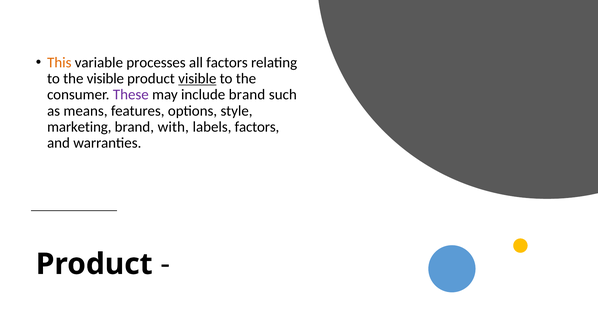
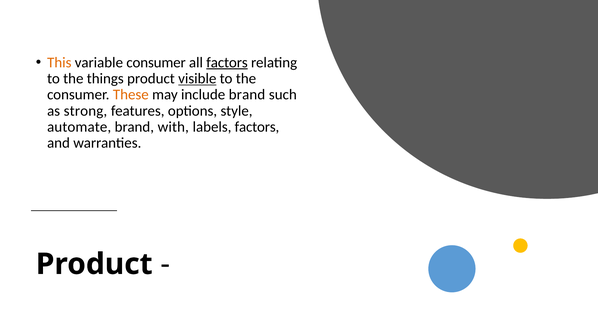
variable processes: processes -> consumer (156, 63)
factors underline: none -> present (227, 63)
the visible: visible -> things (105, 79)
These colour: purple -> orange (131, 95)
means: means -> strong (85, 111)
marketing: marketing -> automate (79, 127)
